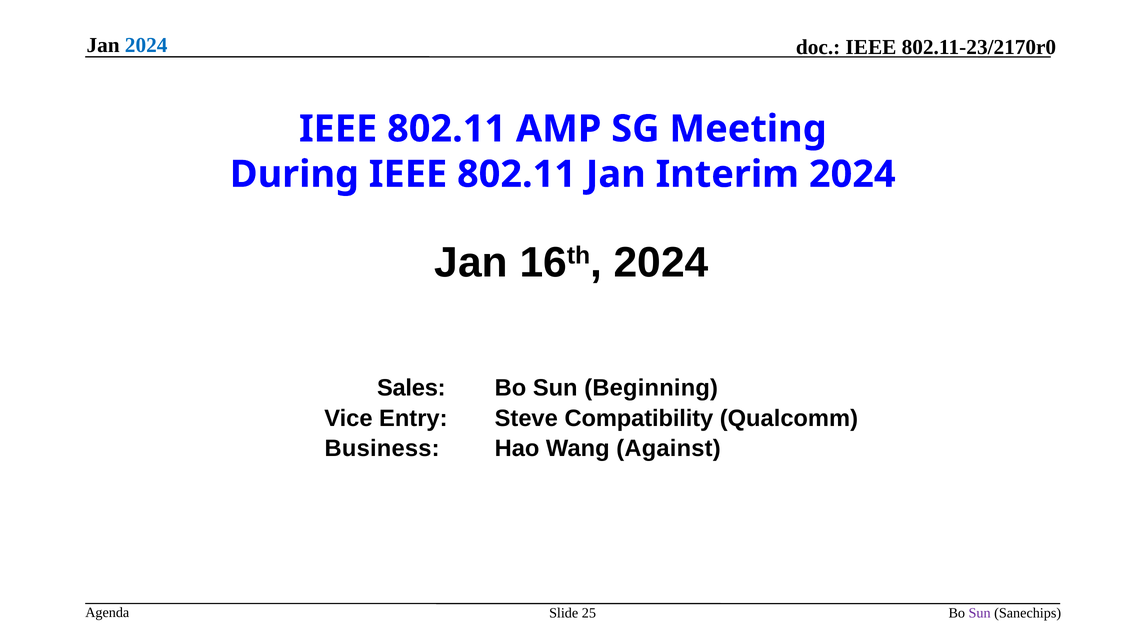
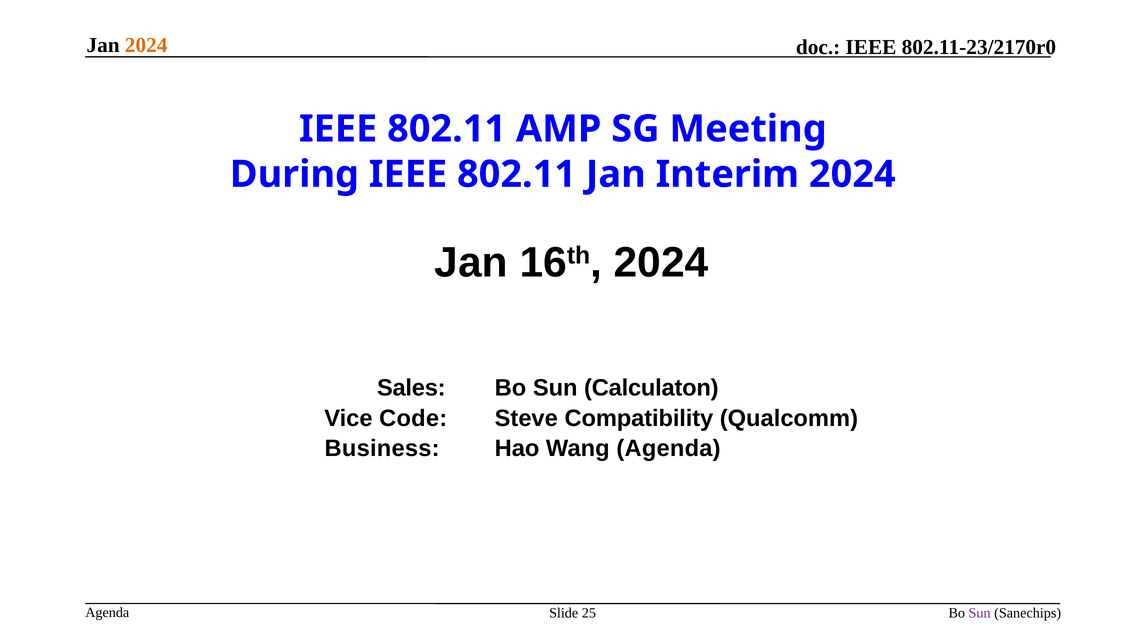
2024 colour: blue -> orange (146, 45)
Beginning: Beginning -> Calculaton (651, 388)
Entry: Entry -> Code (413, 418)
Wang Against: Against -> Agenda (669, 449)
